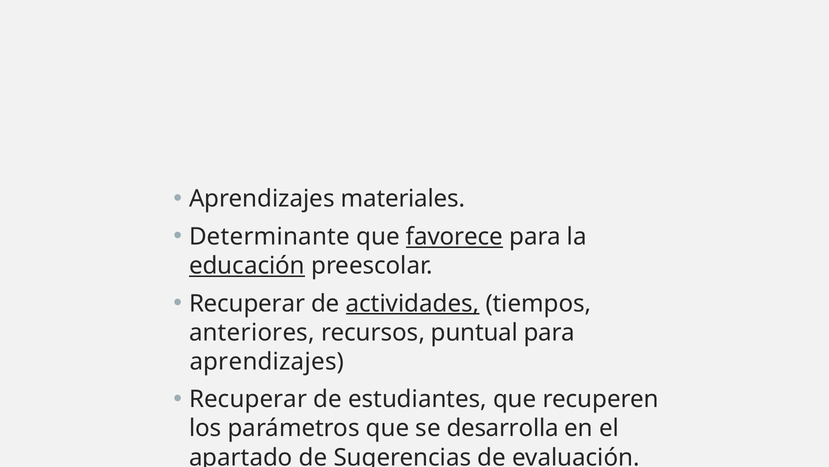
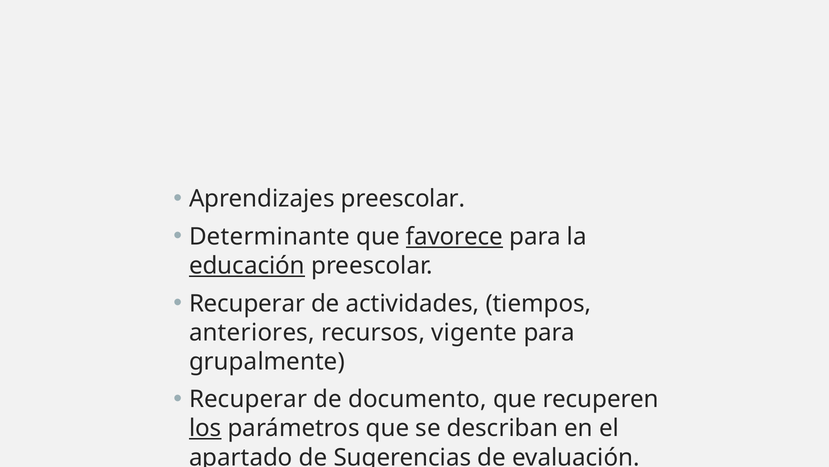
Aprendizajes materiales: materiales -> preescolar (403, 199)
actividades underline: present -> none (413, 303)
puntual: puntual -> vigente (474, 332)
aprendizajes: aprendizajes -> grupalmente (267, 361)
estudiantes: estudiantes -> documento (417, 399)
los underline: none -> present (205, 428)
desarrolla: desarrolla -> describan (502, 428)
